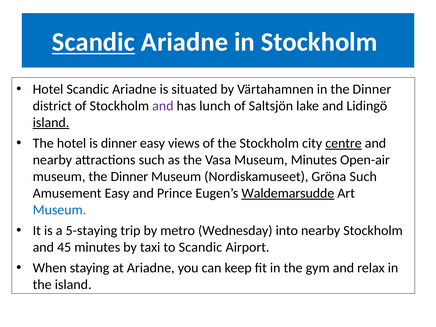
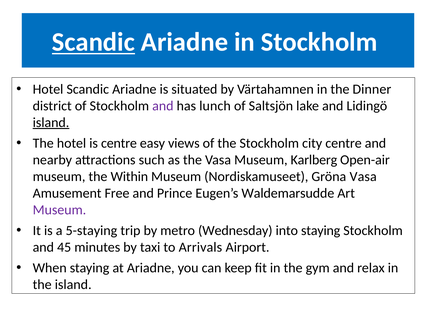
is dinner: dinner -> centre (119, 143)
centre underline: present -> none (344, 143)
Museum Minutes: Minutes -> Karlberg (314, 160)
museum the Dinner: Dinner -> Within (129, 177)
Gröna Such: Such -> Vasa (363, 177)
Amusement Easy: Easy -> Free (117, 193)
Waldemarsudde underline: present -> none (288, 193)
Museum colour: blue -> purple (59, 210)
into nearby: nearby -> staying (321, 231)
to Scandic: Scandic -> Arrivals (200, 247)
